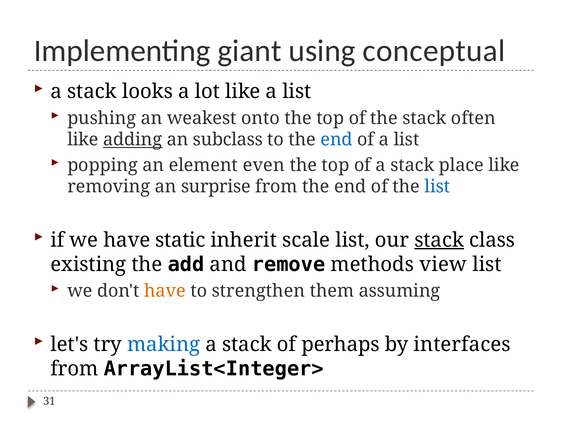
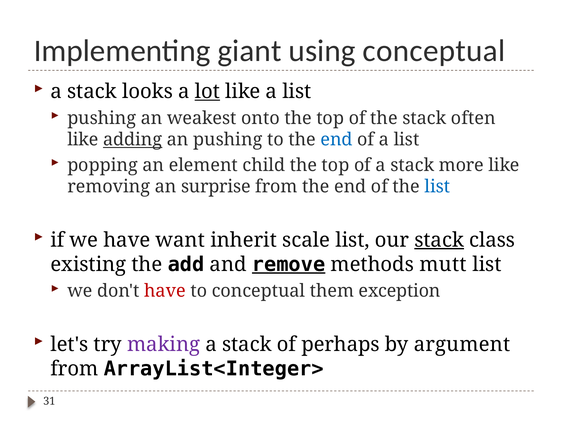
lot underline: none -> present (207, 91)
an subclass: subclass -> pushing (228, 140)
even: even -> child (264, 165)
place: place -> more (461, 165)
static: static -> want (180, 240)
remove underline: none -> present (289, 264)
view: view -> mutt (443, 264)
have colour: orange -> red (165, 291)
to strengthen: strengthen -> conceptual (258, 291)
assuming: assuming -> exception (400, 291)
making colour: blue -> purple (164, 344)
interfaces: interfaces -> argument (462, 344)
